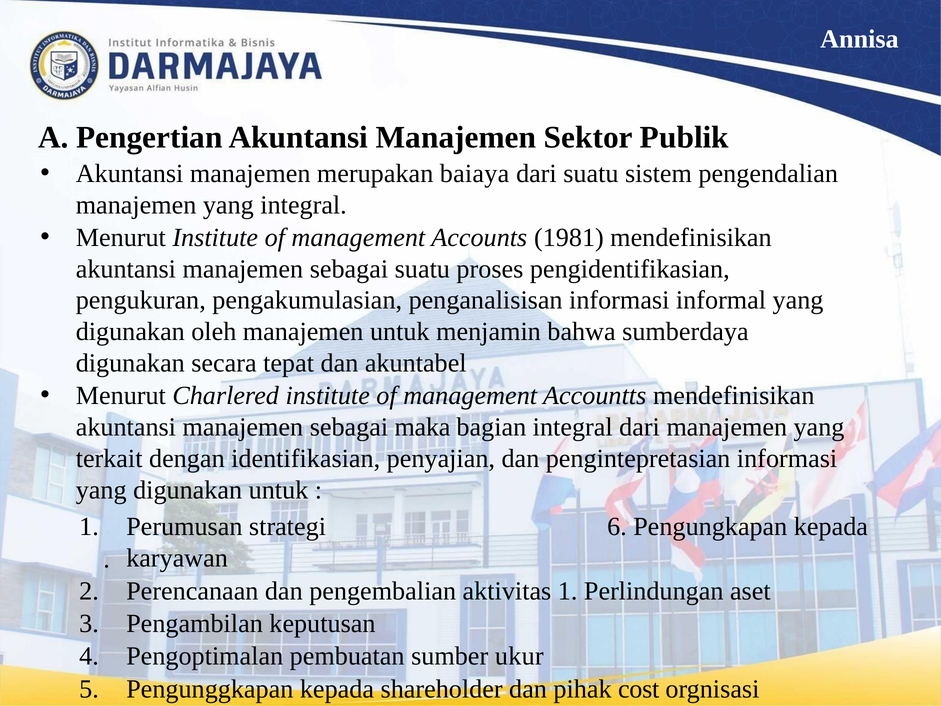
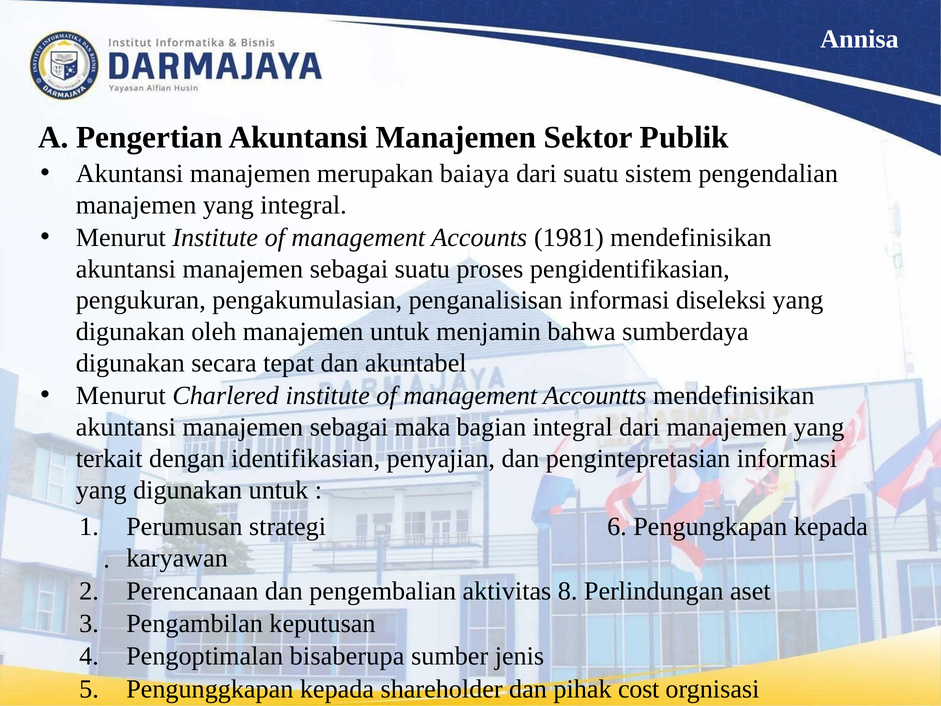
informal: informal -> diseleksi (721, 300)
aktivitas 1: 1 -> 8 (568, 591)
pembuatan: pembuatan -> bisaberupa (347, 656)
ukur: ukur -> jenis (519, 656)
